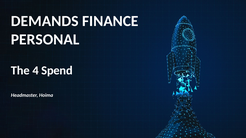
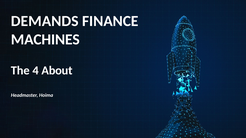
PERSONAL: PERSONAL -> MACHINES (45, 40)
Spend: Spend -> About (57, 71)
